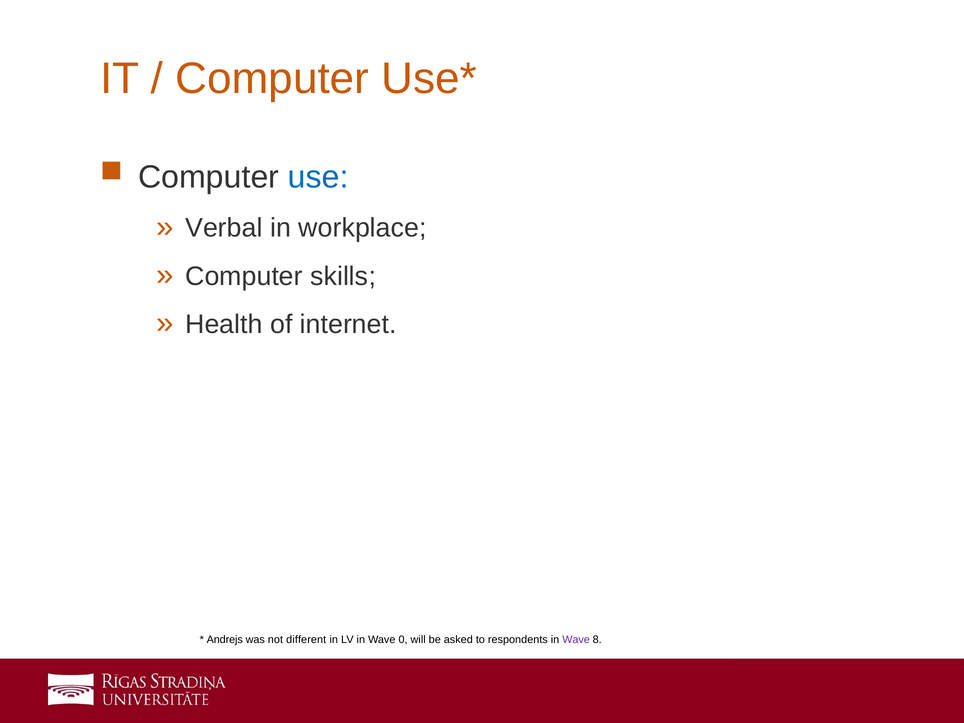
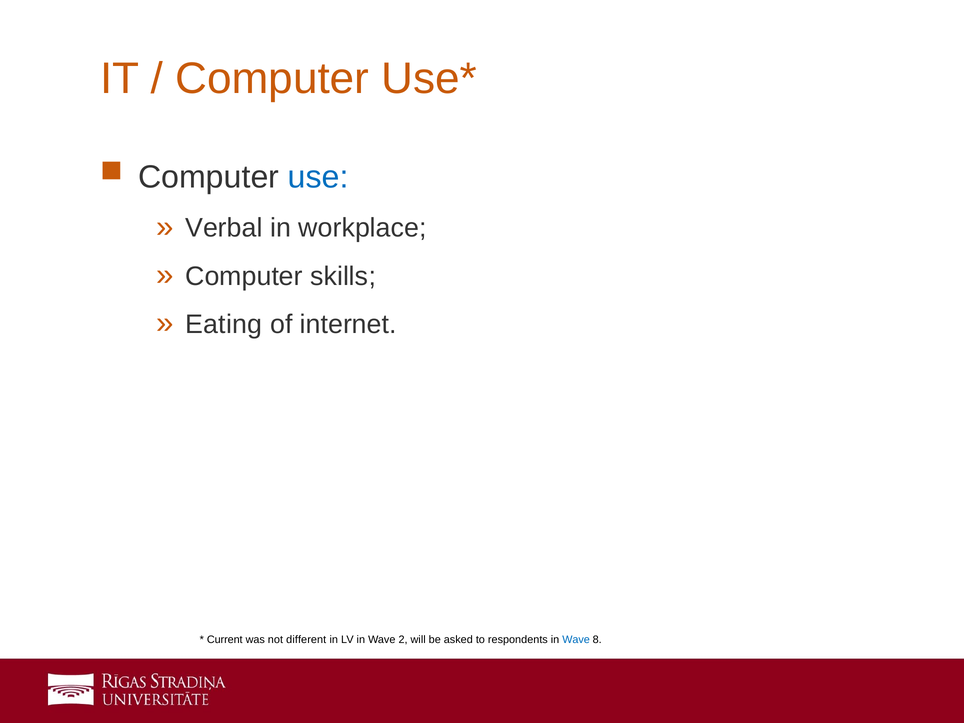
Health: Health -> Eating (224, 325)
Andrejs: Andrejs -> Current (225, 640)
0: 0 -> 2 (403, 640)
Wave colour: purple -> blue (576, 640)
